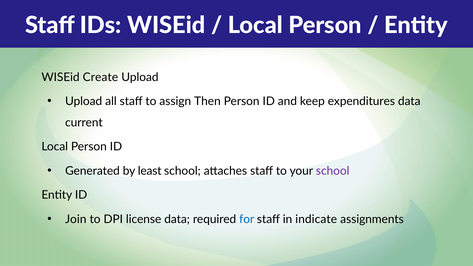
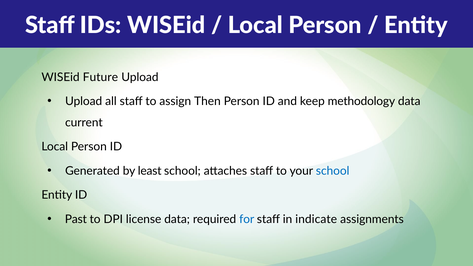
Create: Create -> Future (100, 77)
expenditures: expenditures -> methodology (361, 101)
school colour: purple -> blue (333, 171)
Join: Join -> Past (76, 219)
